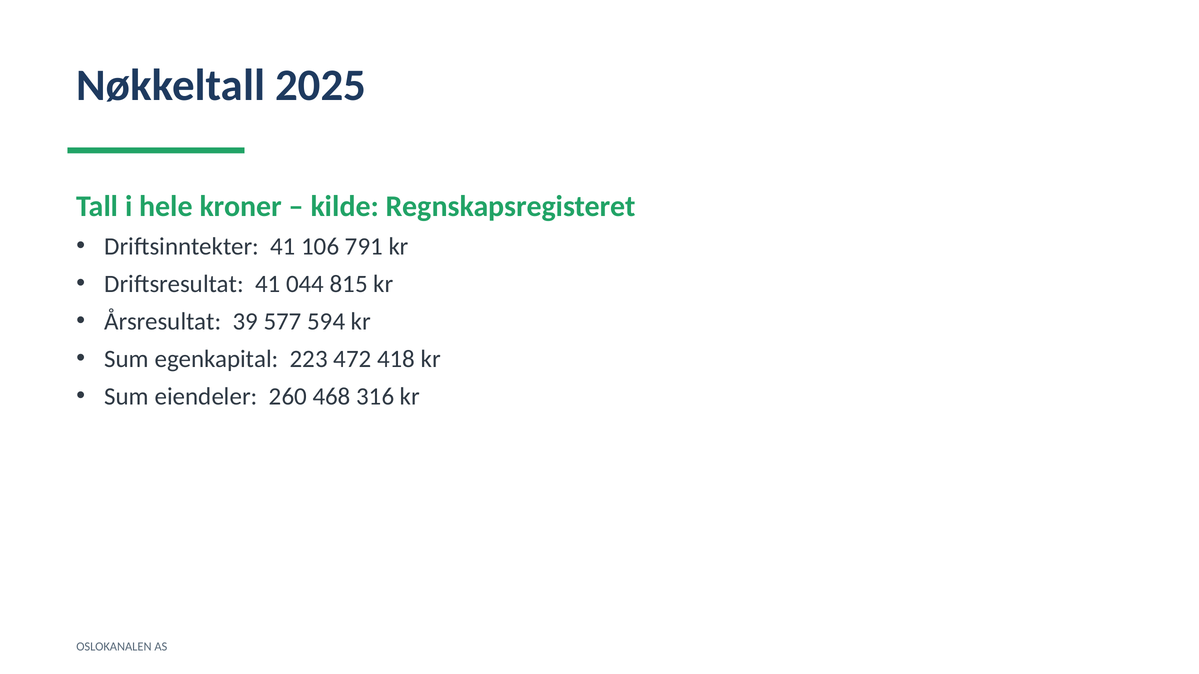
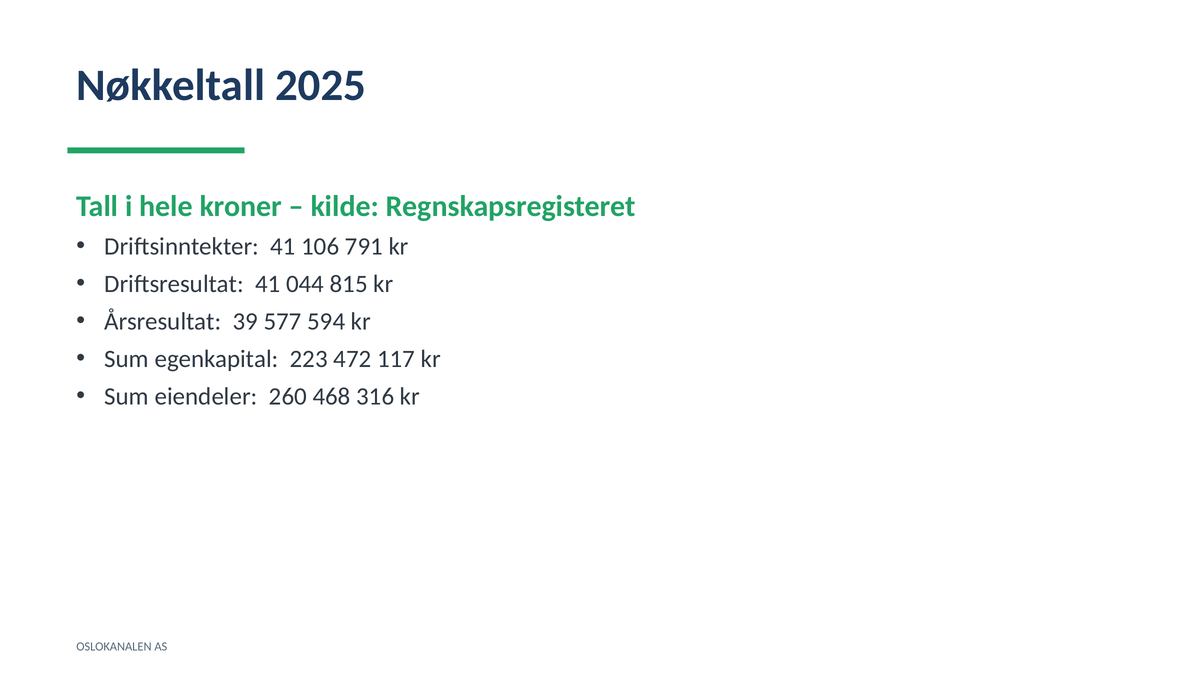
418: 418 -> 117 (396, 359)
